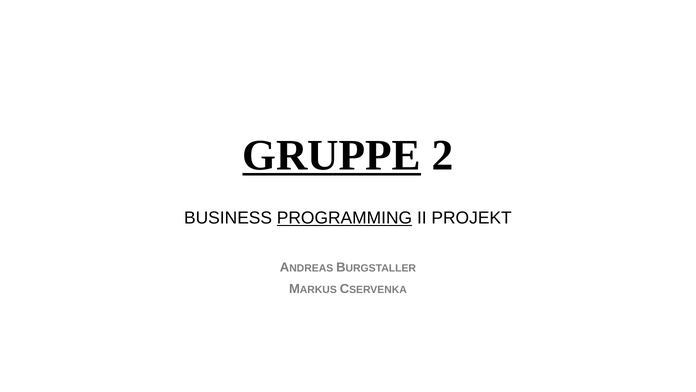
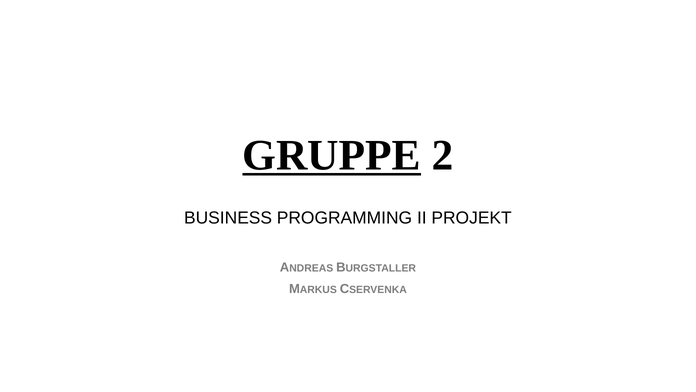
PROGRAMMING underline: present -> none (344, 218)
